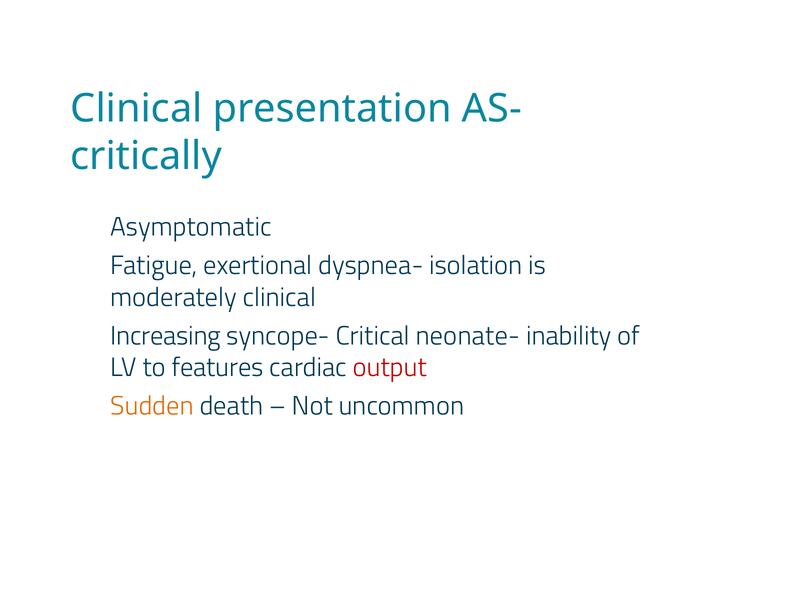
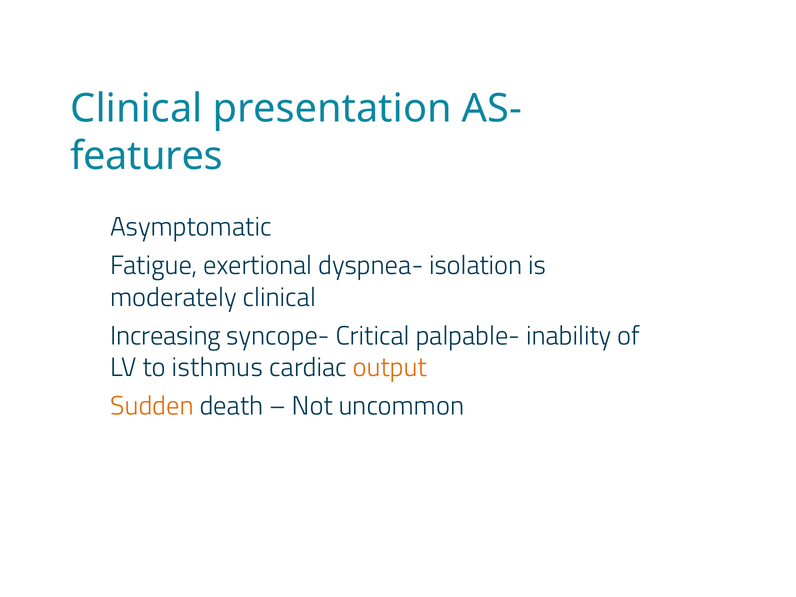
critically: critically -> features (146, 156)
neonate-: neonate- -> palpable- (468, 336)
features: features -> isthmus (217, 368)
output colour: red -> orange (390, 368)
